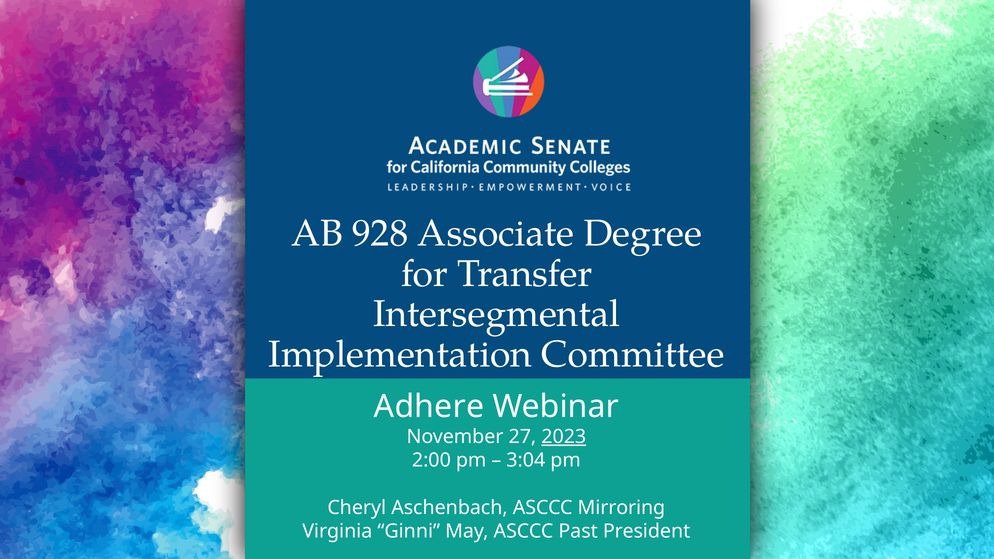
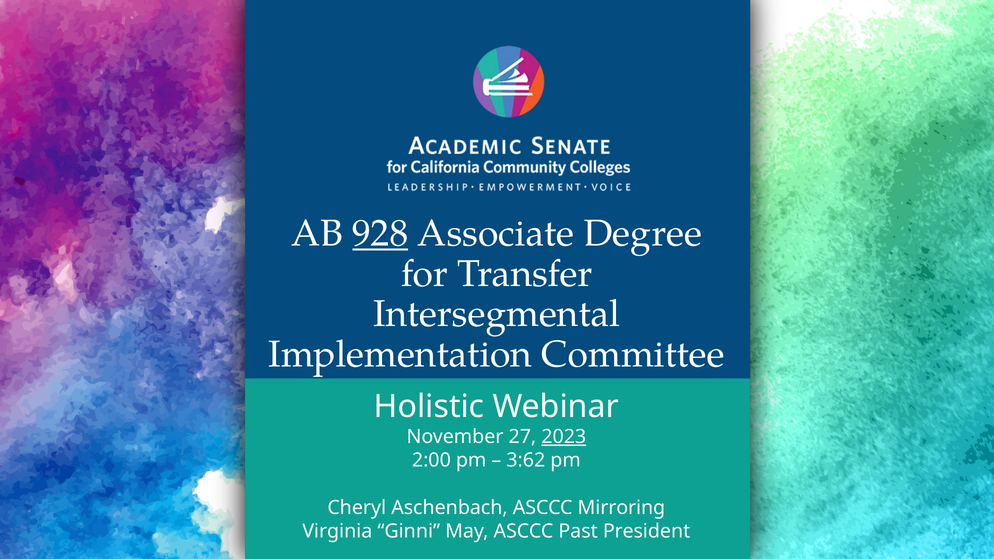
928 underline: none -> present (380, 234)
Adhere: Adhere -> Holistic (429, 407)
3:04: 3:04 -> 3:62 (526, 460)
